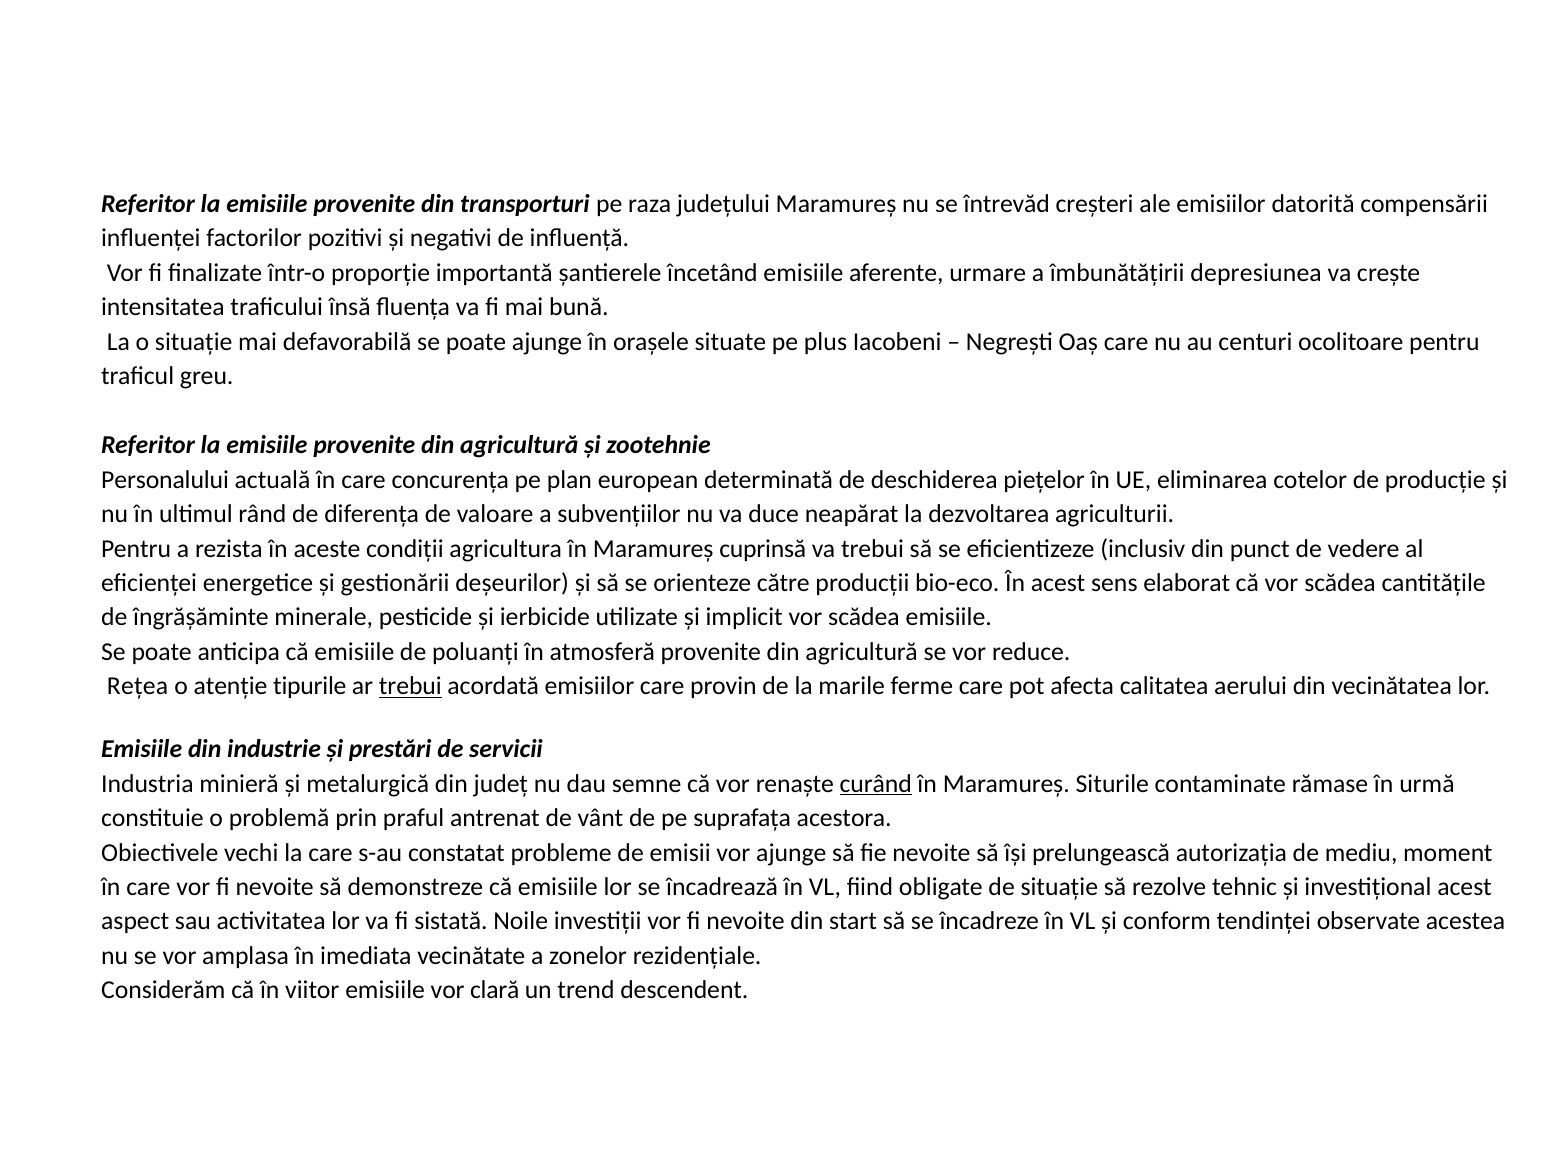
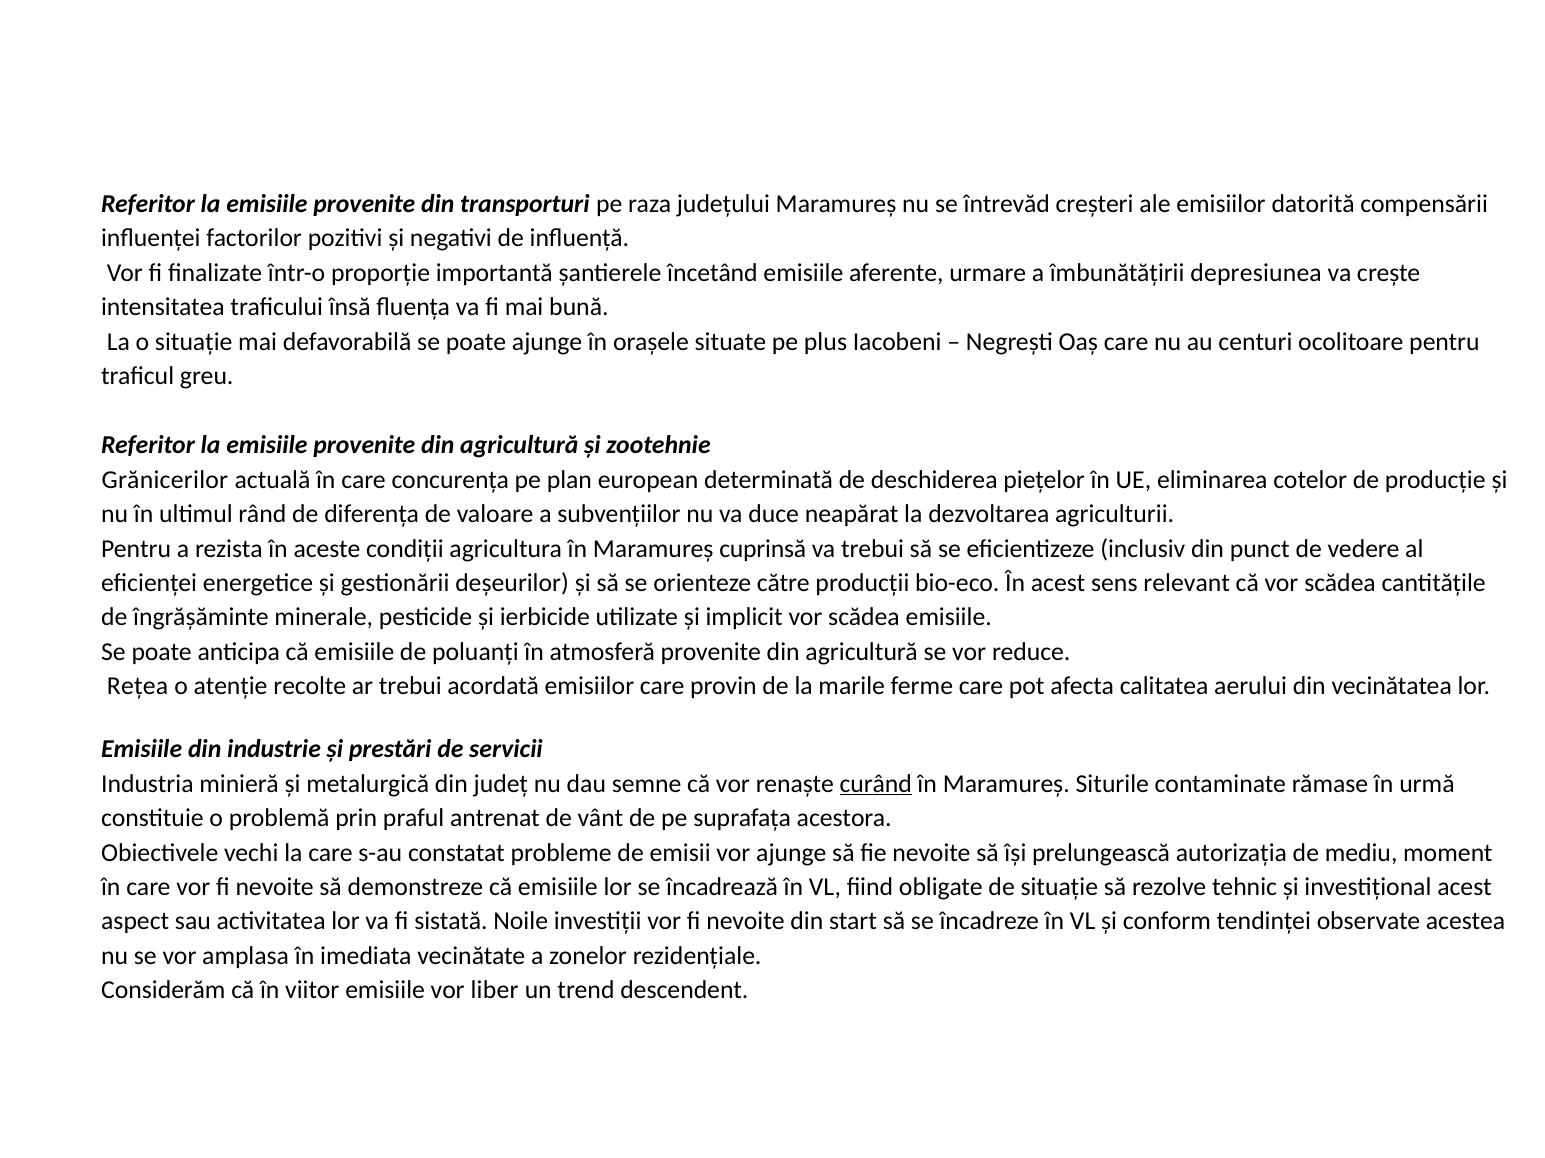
Personalului: Personalului -> Grănicerilor (165, 480)
elaborat: elaborat -> relevant (1187, 583)
tipurile: tipurile -> recolte (310, 687)
trebui underline: present -> none (410, 687)
clară: clară -> liber (495, 991)
